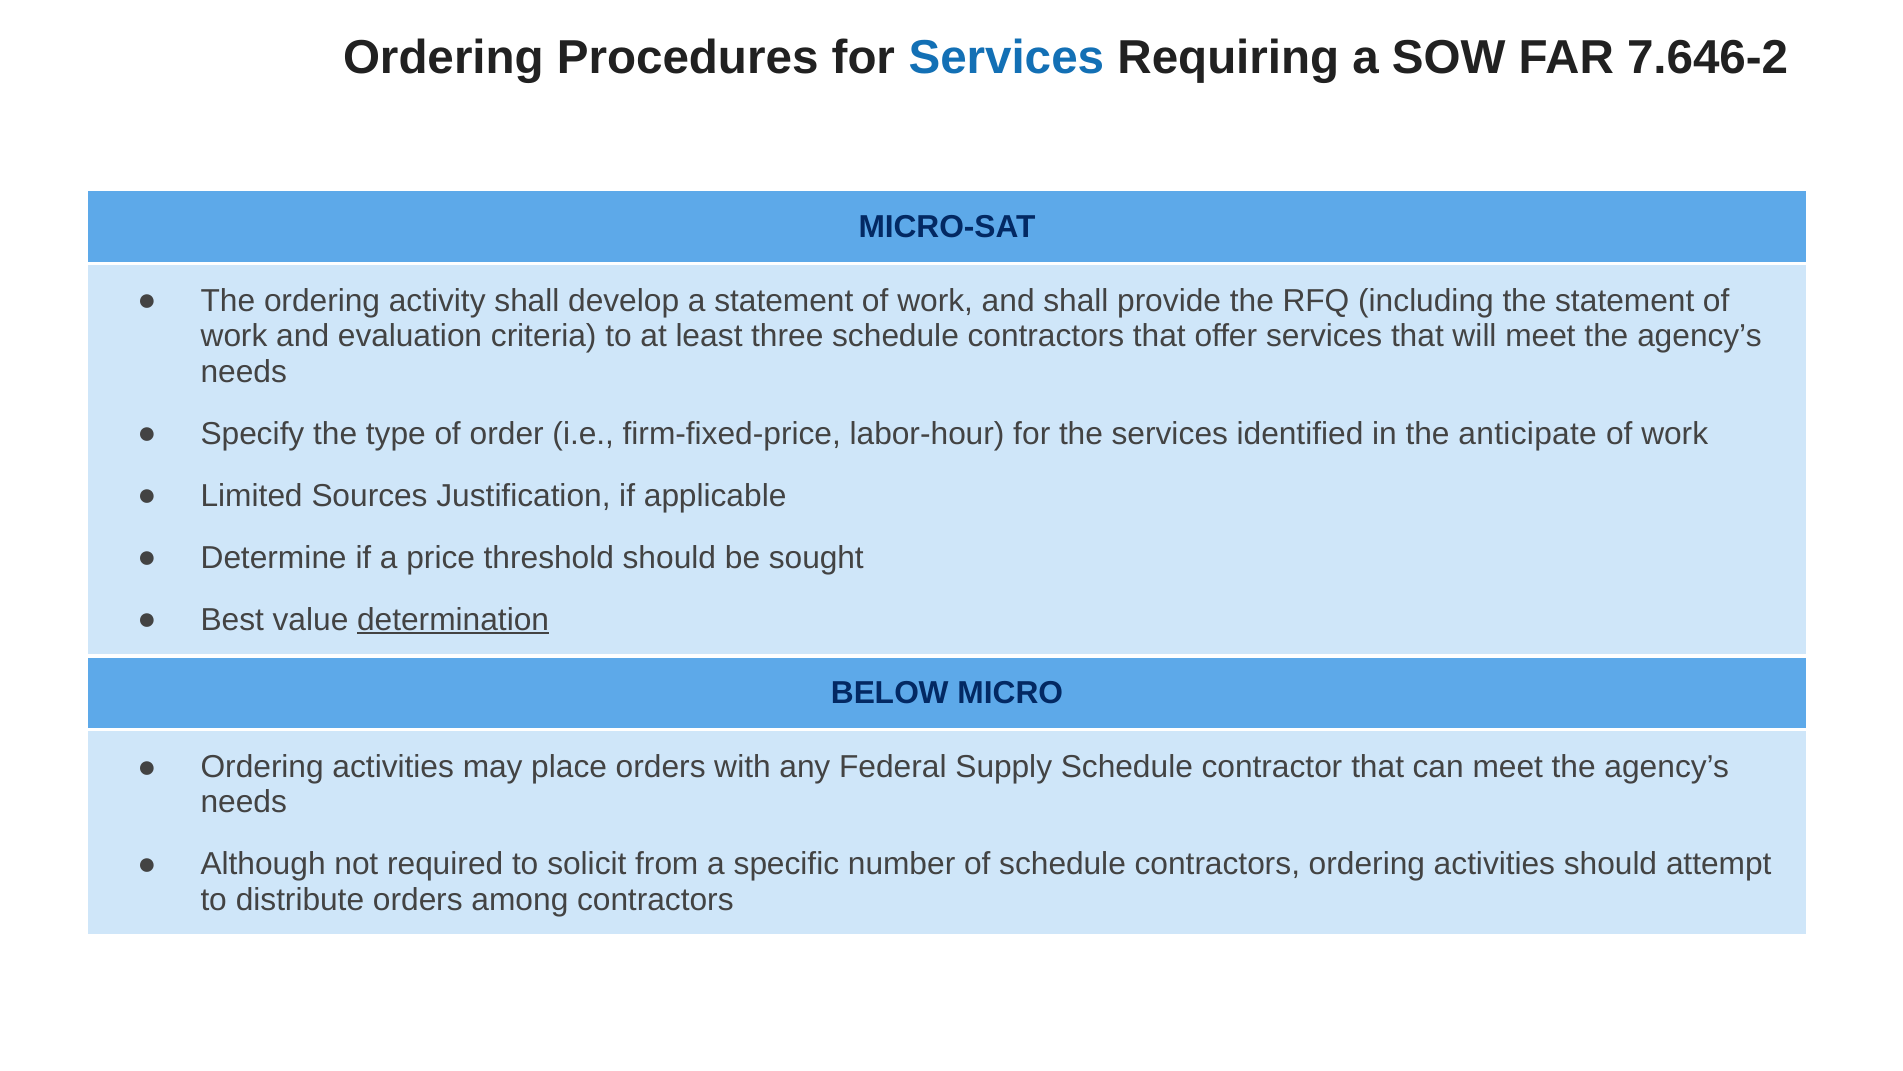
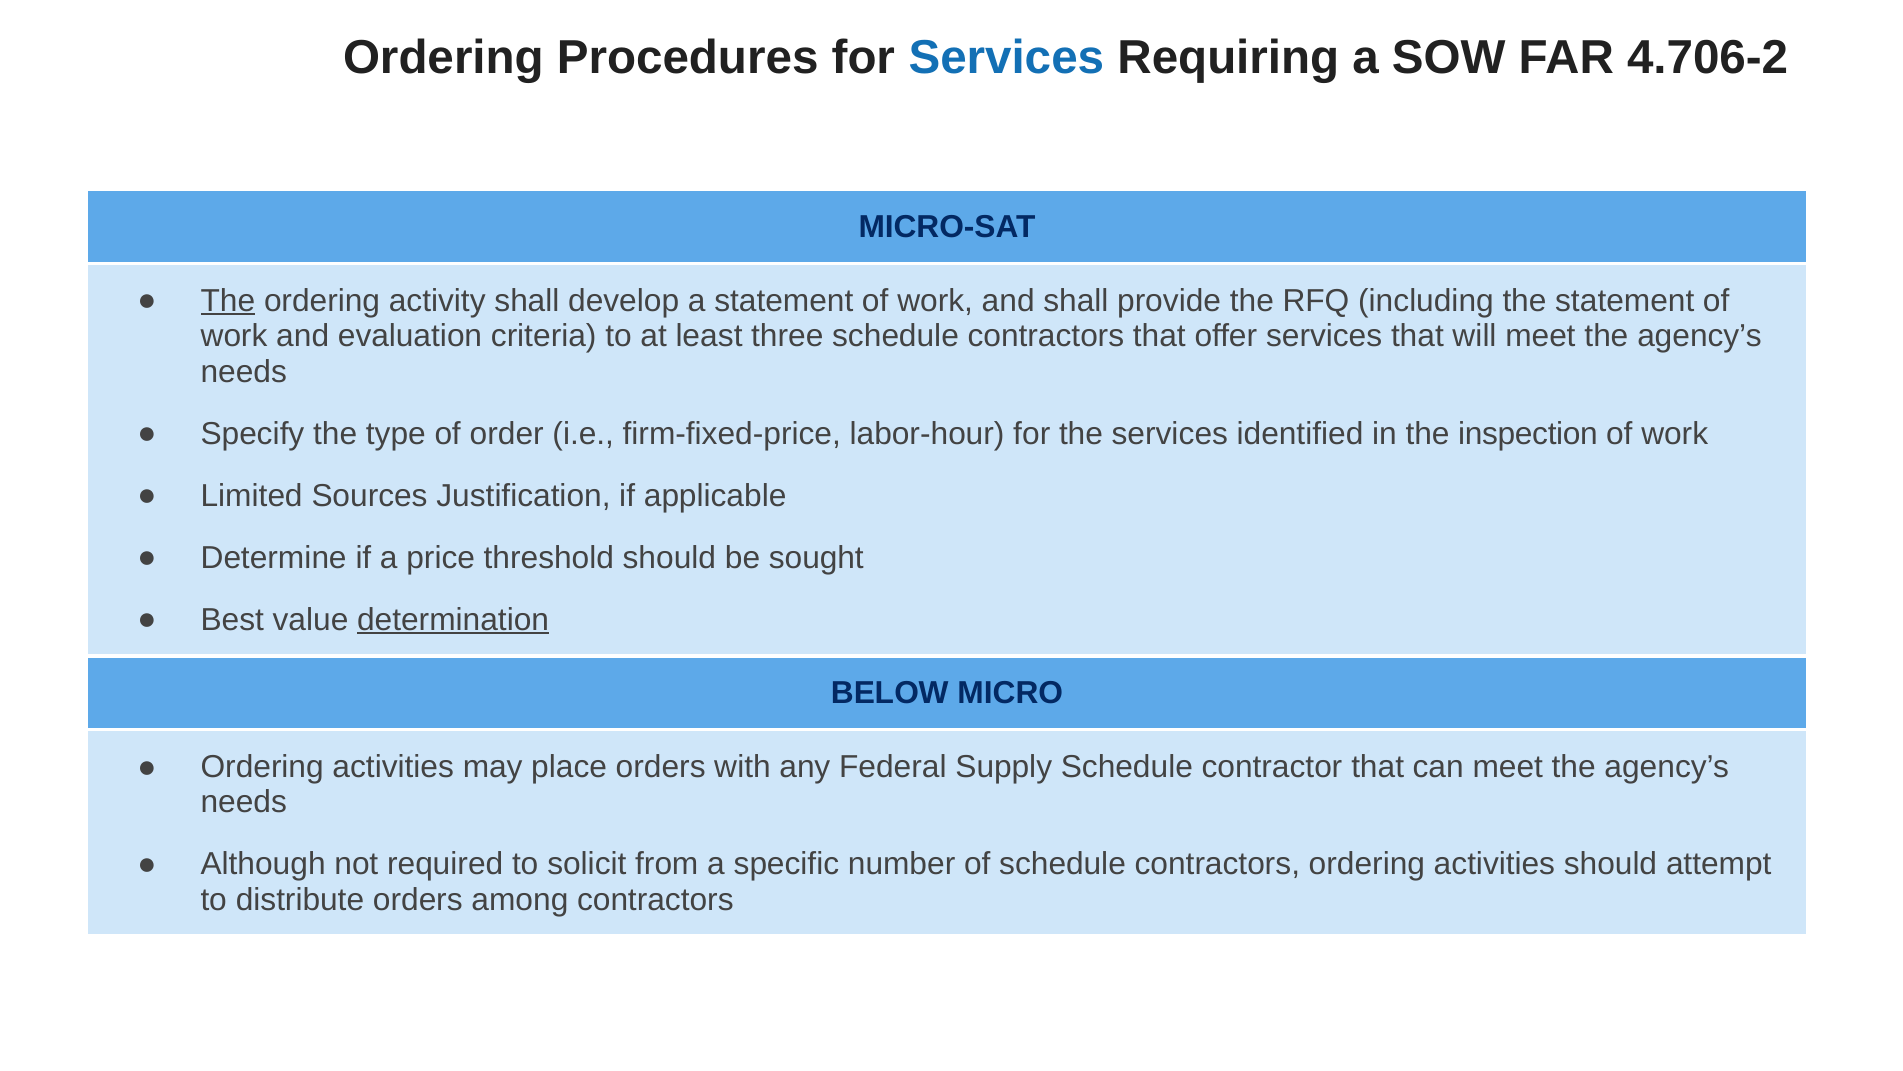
7.646-2: 7.646-2 -> 4.706-2 (1708, 58)
The underline: none -> present (228, 300)
anticipate: anticipate -> inspection (1528, 433)
